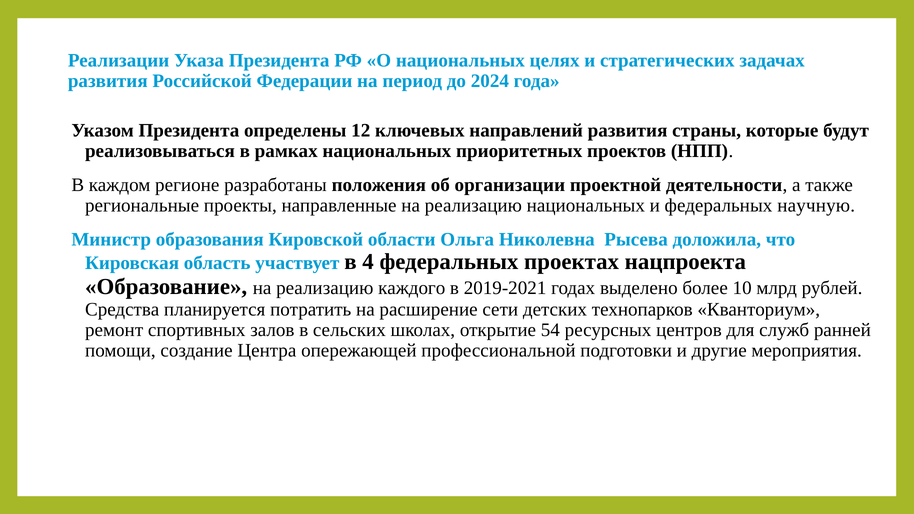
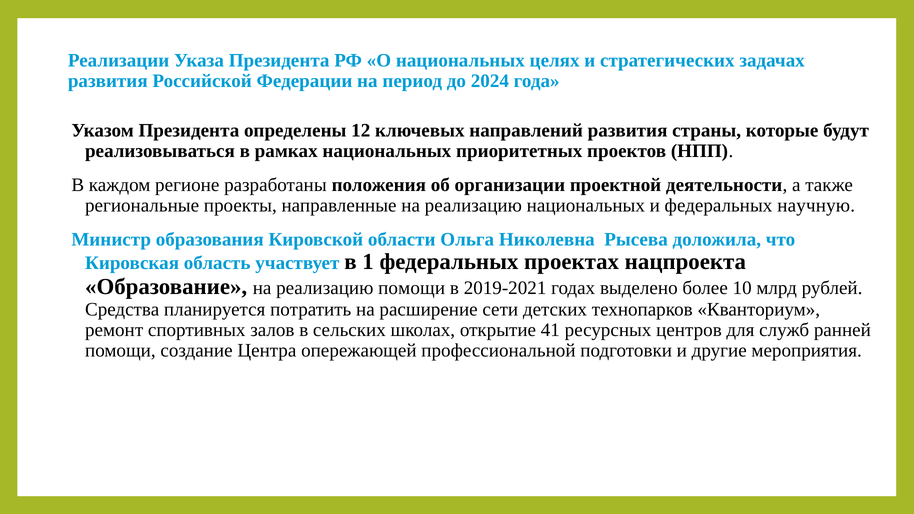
4: 4 -> 1 (368, 262)
реализацию каждого: каждого -> помощи (412, 288)
54: 54 -> 41 (550, 330)
